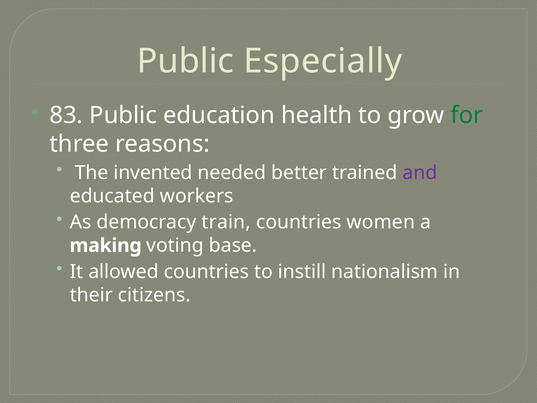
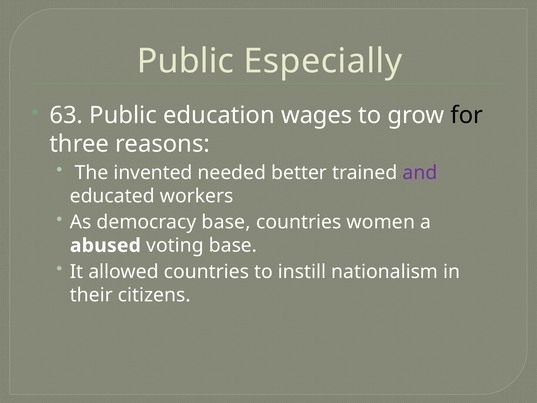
83: 83 -> 63 (66, 115)
health: health -> wages (317, 115)
for colour: green -> black (467, 115)
democracy train: train -> base (226, 222)
making: making -> abused (105, 245)
